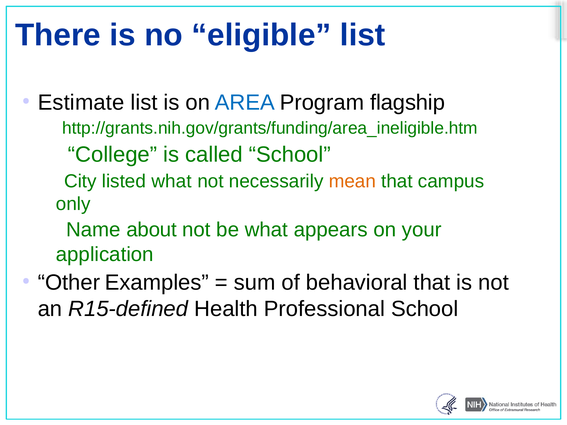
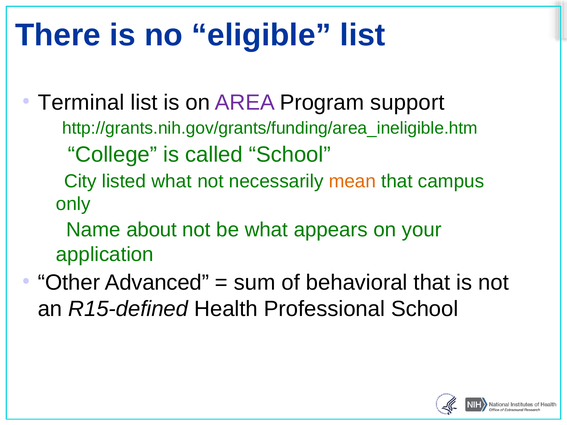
Estimate: Estimate -> Terminal (81, 103)
AREA colour: blue -> purple (245, 103)
flagship: flagship -> support (407, 103)
Examples: Examples -> Advanced (157, 283)
